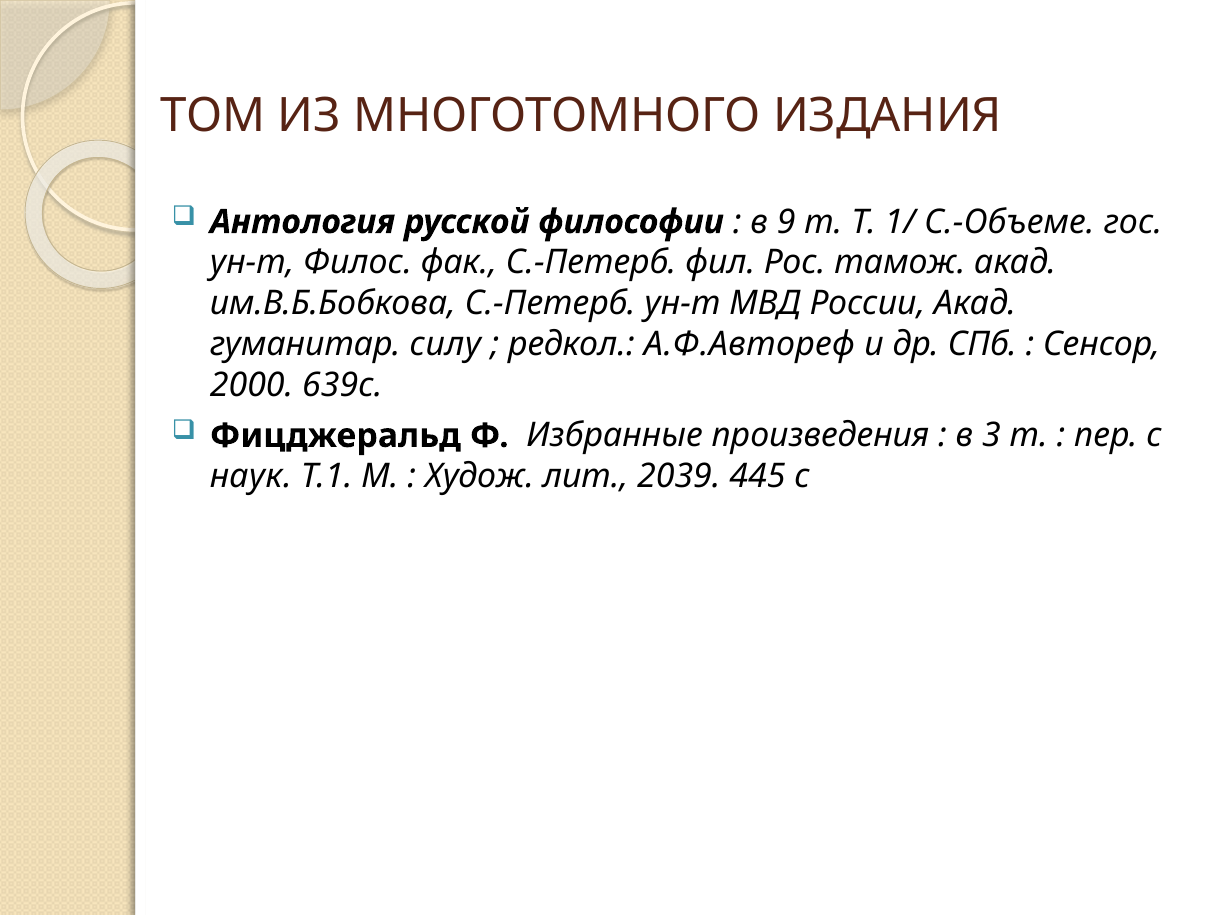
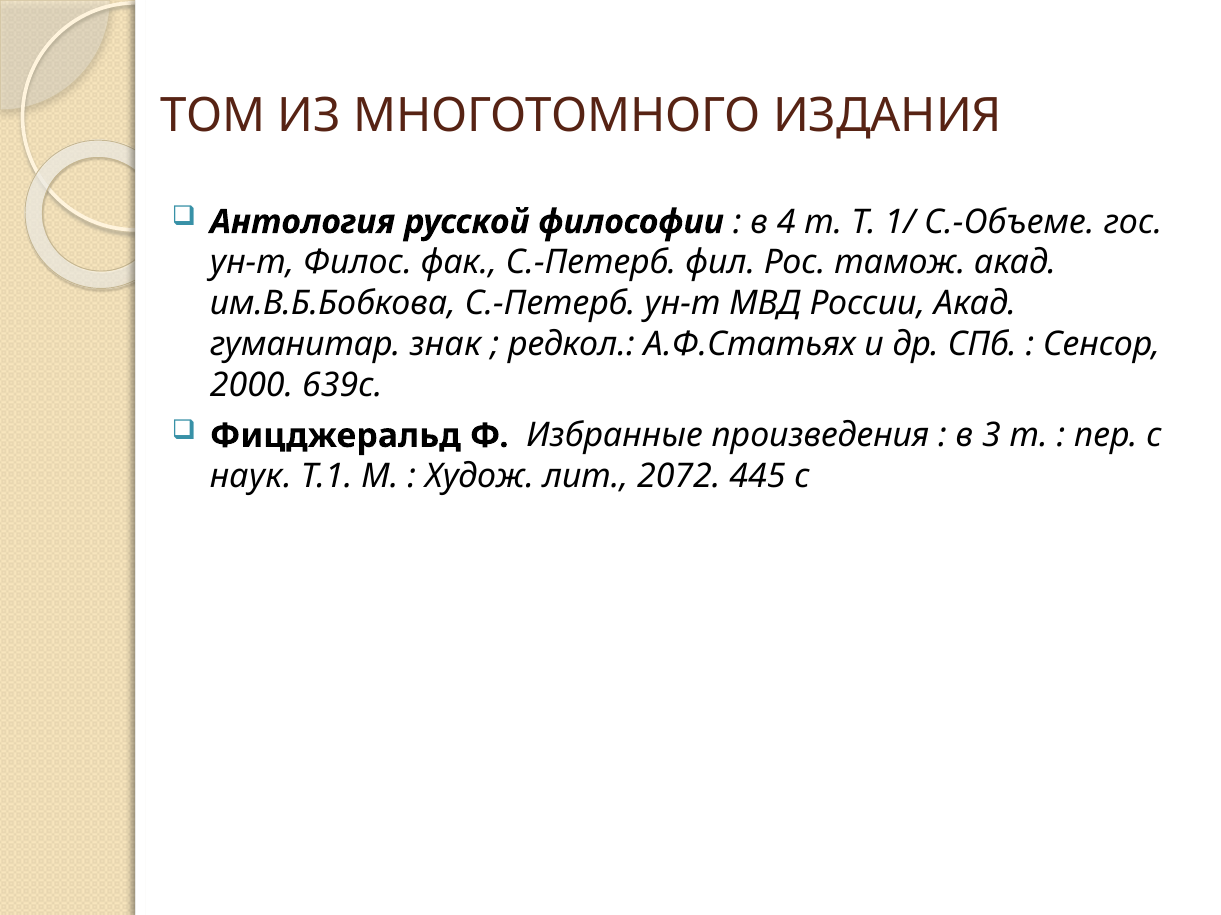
9: 9 -> 4 (786, 222)
силу: силу -> знак (445, 344)
А.Ф.Автореф: А.Ф.Автореф -> А.Ф.Статьях (750, 344)
2039: 2039 -> 2072 (679, 477)
